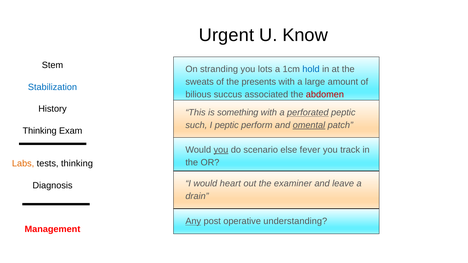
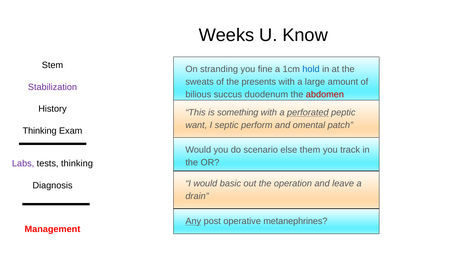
Urgent: Urgent -> Weeks (226, 35)
lots: lots -> fine (265, 69)
Stabilization colour: blue -> purple (52, 87)
associated: associated -> duodenum (266, 94)
such: such -> want (196, 125)
I peptic: peptic -> septic (227, 125)
omental underline: present -> none (309, 125)
you underline: present -> none (221, 150)
fever: fever -> them (310, 150)
Labs colour: orange -> purple (23, 164)
heart: heart -> basic (230, 184)
examiner: examiner -> operation (293, 184)
understanding: understanding -> metanephrines (295, 221)
